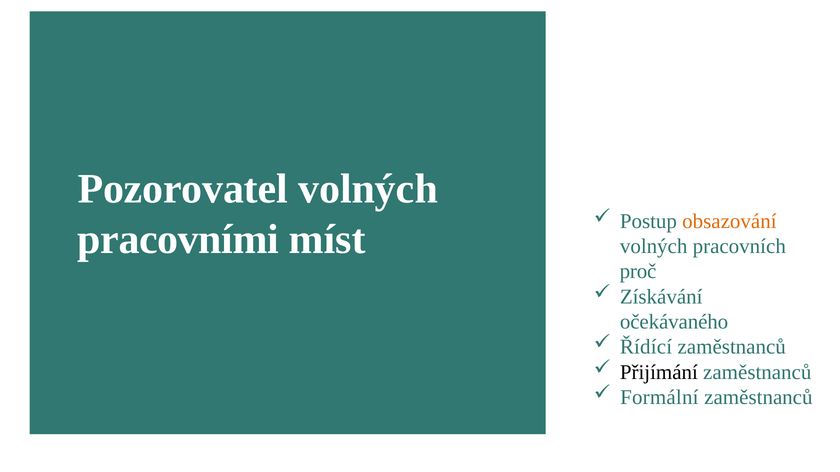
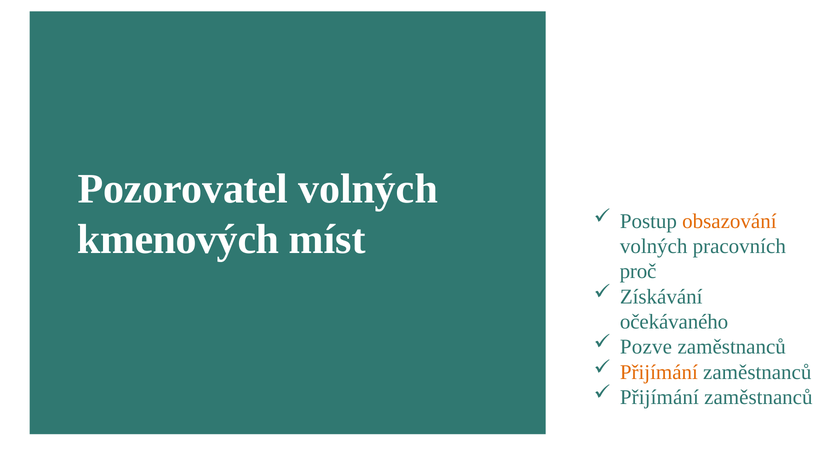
pracovními: pracovními -> kmenových (178, 239)
Řídící: Řídící -> Pozve (646, 347)
Přijímání colour: black -> orange (659, 373)
Formální: Formální -> Přijímání (659, 398)
